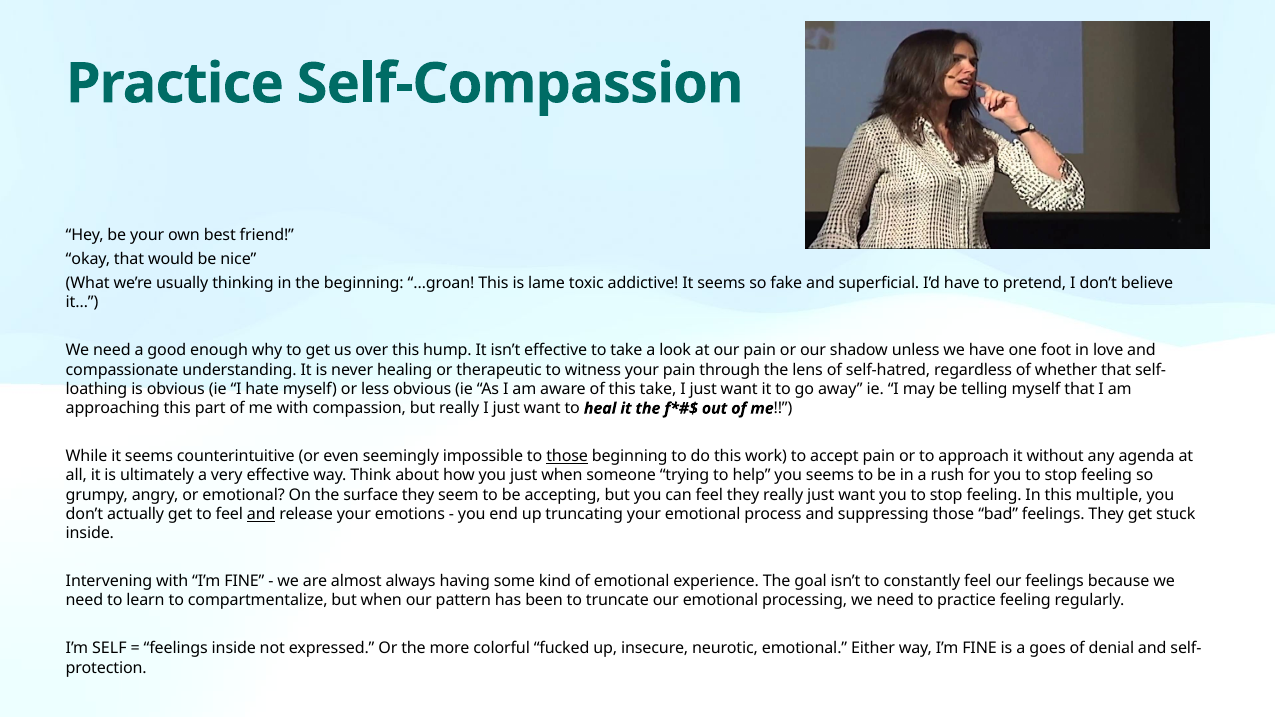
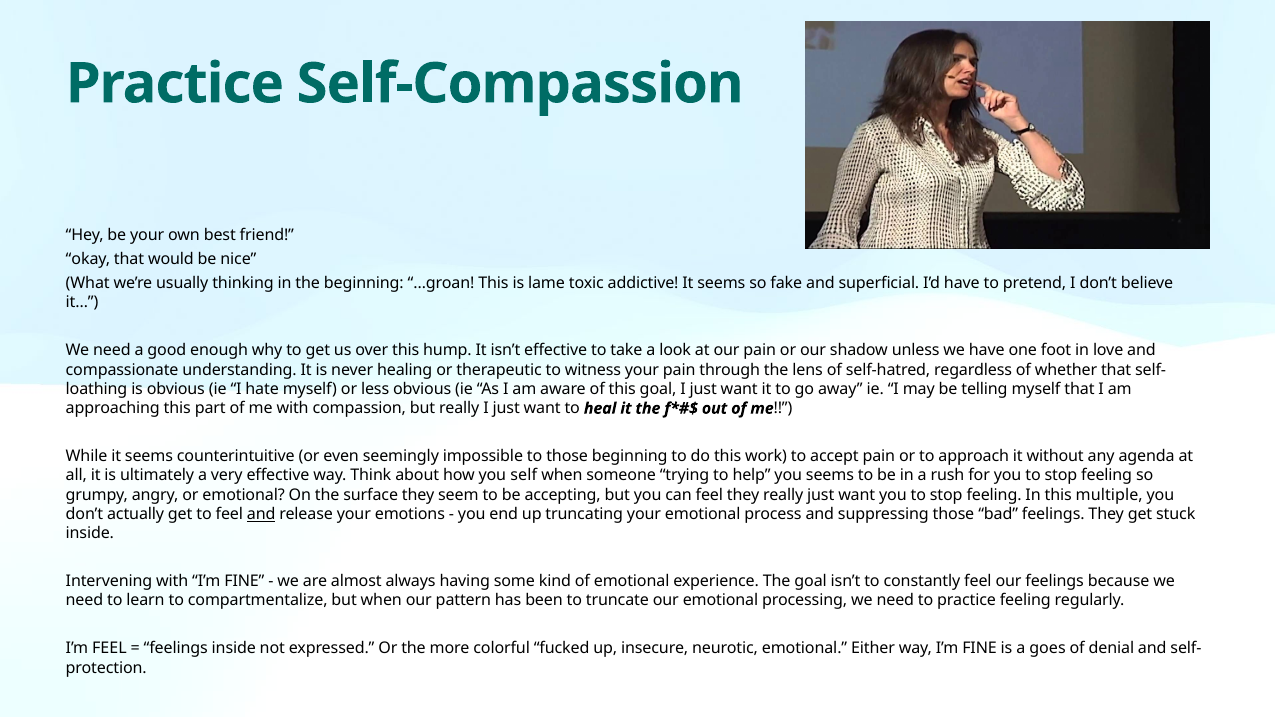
this take: take -> goal (658, 389)
those underline: present -> none (567, 456)
you just: just -> self (524, 476)
I’m SELF: SELF -> FEEL (109, 649)
